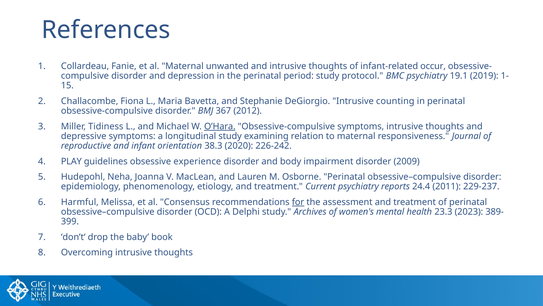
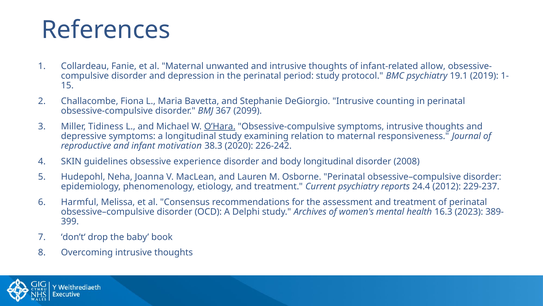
occur: occur -> allow (433, 66)
2012: 2012 -> 2099 (248, 111)
orientation: orientation -> motivation (180, 146)
PLAY: PLAY -> SKIN (71, 161)
body impairment: impairment -> longitudinal (328, 161)
2009: 2009 -> 2008 (407, 161)
2011: 2011 -> 2012 (447, 186)
for underline: present -> none (298, 202)
23.3: 23.3 -> 16.3 (443, 211)
